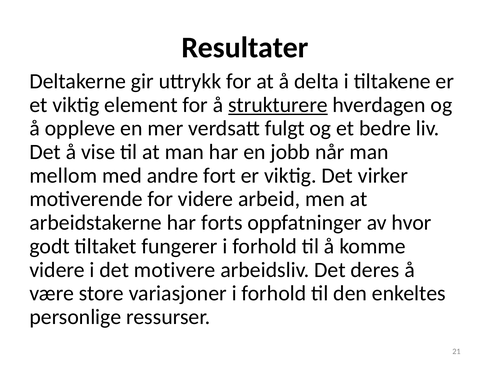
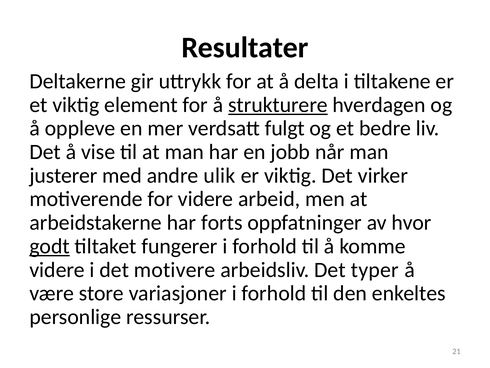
mellom: mellom -> justerer (63, 175)
fort: fort -> ulik (219, 175)
godt underline: none -> present (50, 246)
deres: deres -> typer (375, 269)
